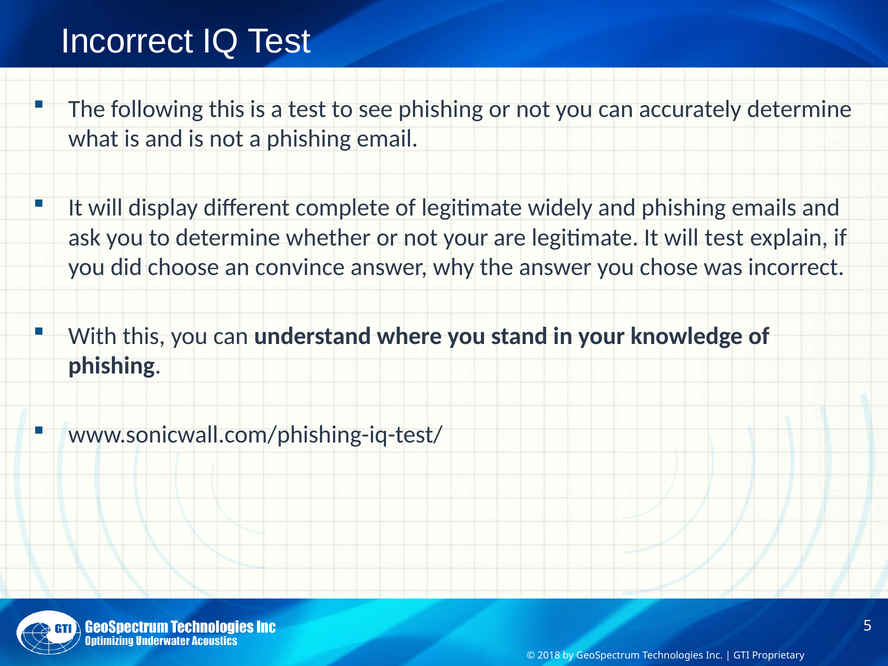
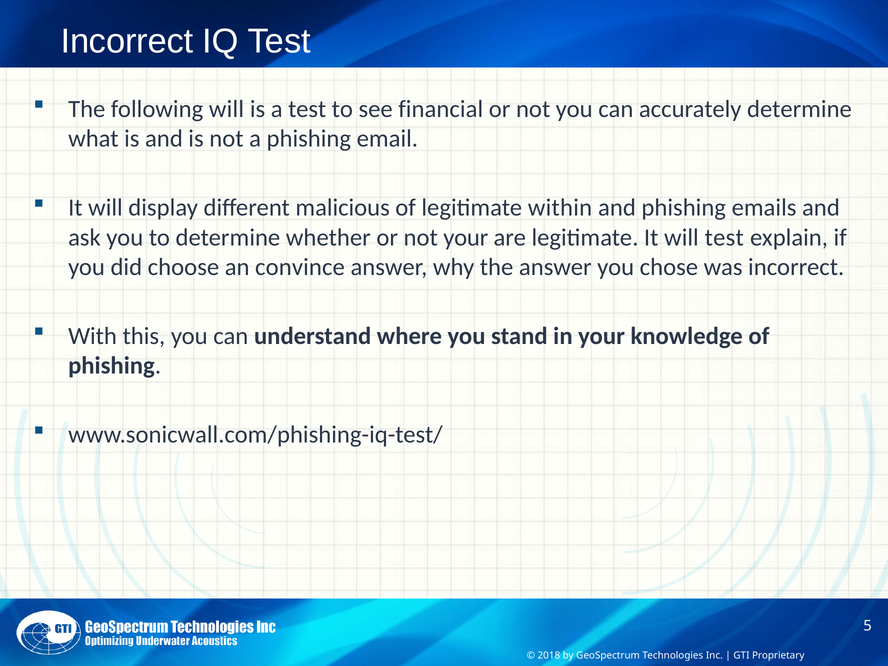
following this: this -> will (226, 109)
see phishing: phishing -> financial (441, 109)
complete: complete -> malicious (343, 208)
widely: widely -> within (560, 208)
